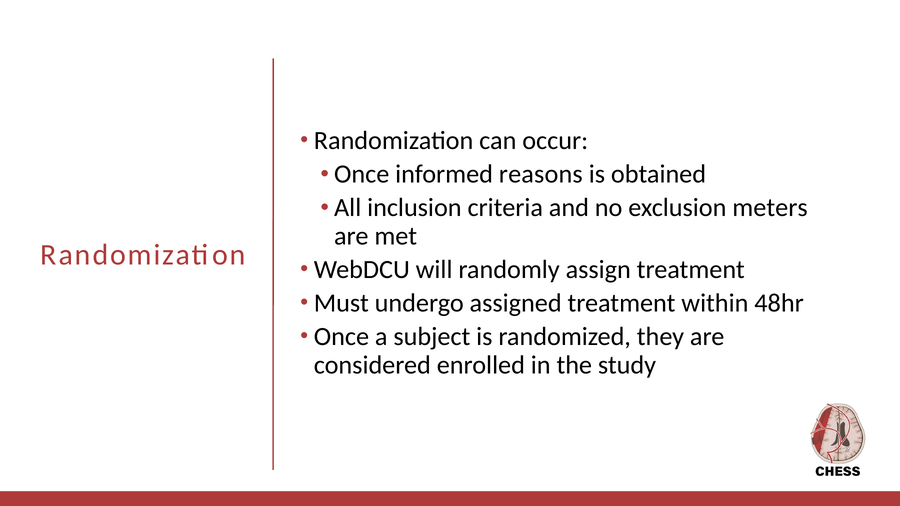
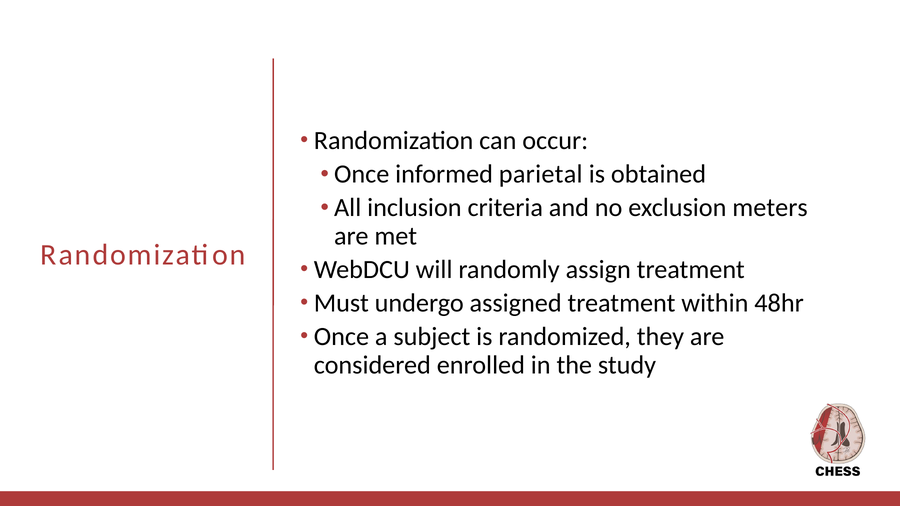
reasons: reasons -> parietal (541, 174)
